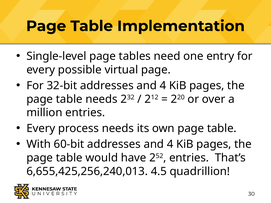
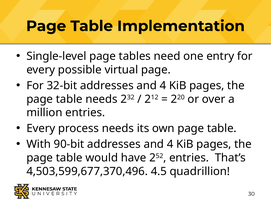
60-bit: 60-bit -> 90-bit (69, 144)
6,655,425,256,240,013: 6,655,425,256,240,013 -> 4,503,599,677,370,496 (87, 172)
